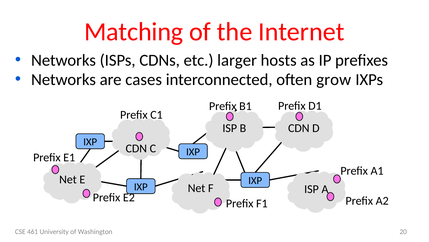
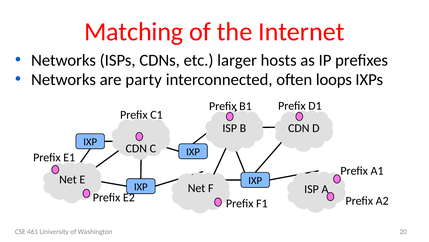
cases: cases -> party (144, 80)
grow: grow -> loops (334, 80)
